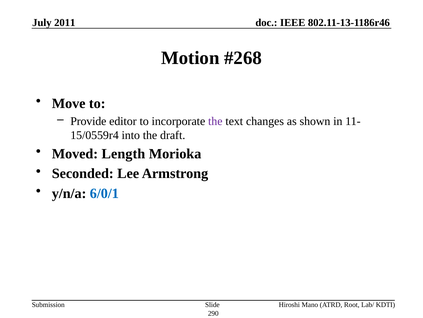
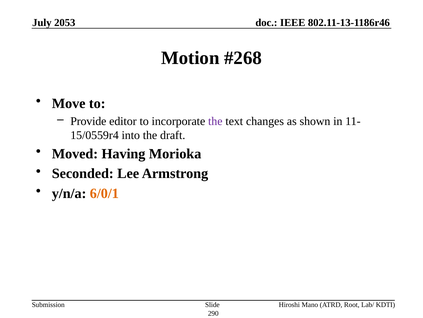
2011: 2011 -> 2053 (65, 23)
Length: Length -> Having (123, 154)
6/0/1 colour: blue -> orange (104, 193)
